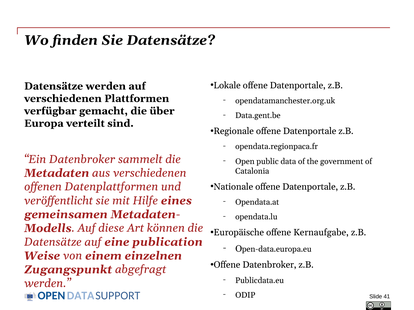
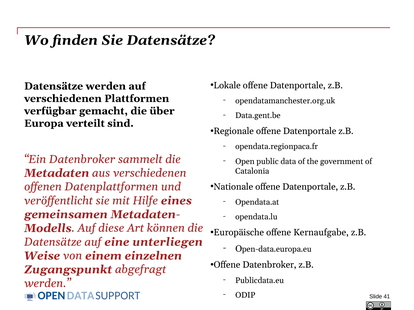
publication: publication -> unterliegen (168, 242)
